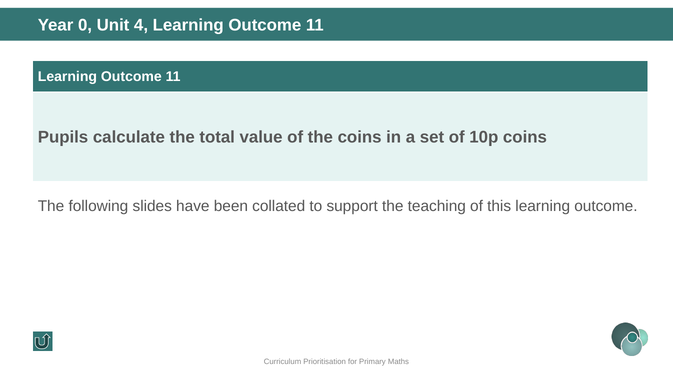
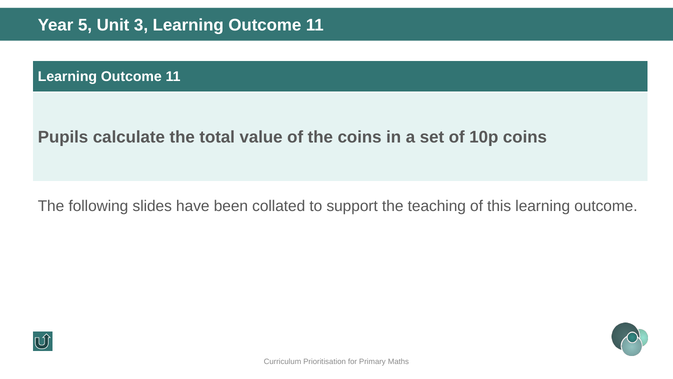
0: 0 -> 5 (85, 25)
4: 4 -> 3 (141, 25)
